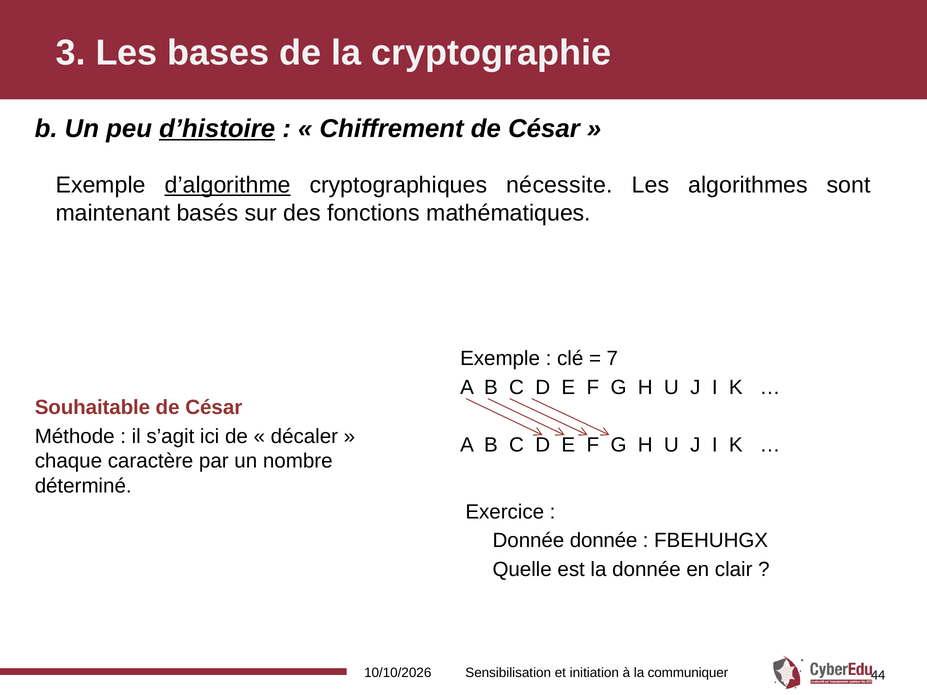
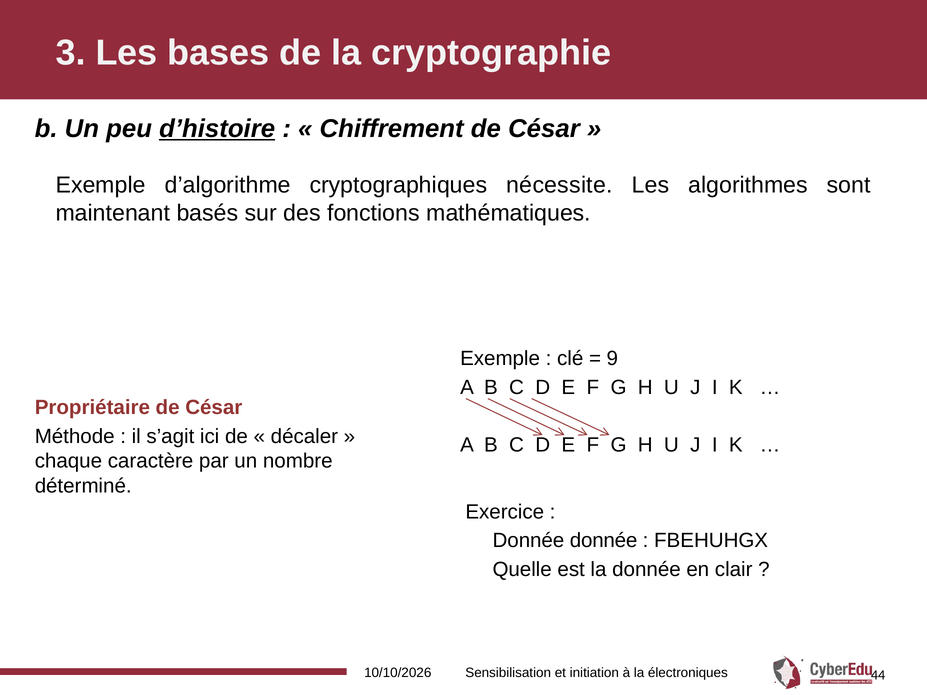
d’algorithme underline: present -> none (228, 185)
7: 7 -> 9 (612, 359)
Souhaitable: Souhaitable -> Propriétaire (92, 408)
communiquer: communiquer -> électroniques (688, 673)
